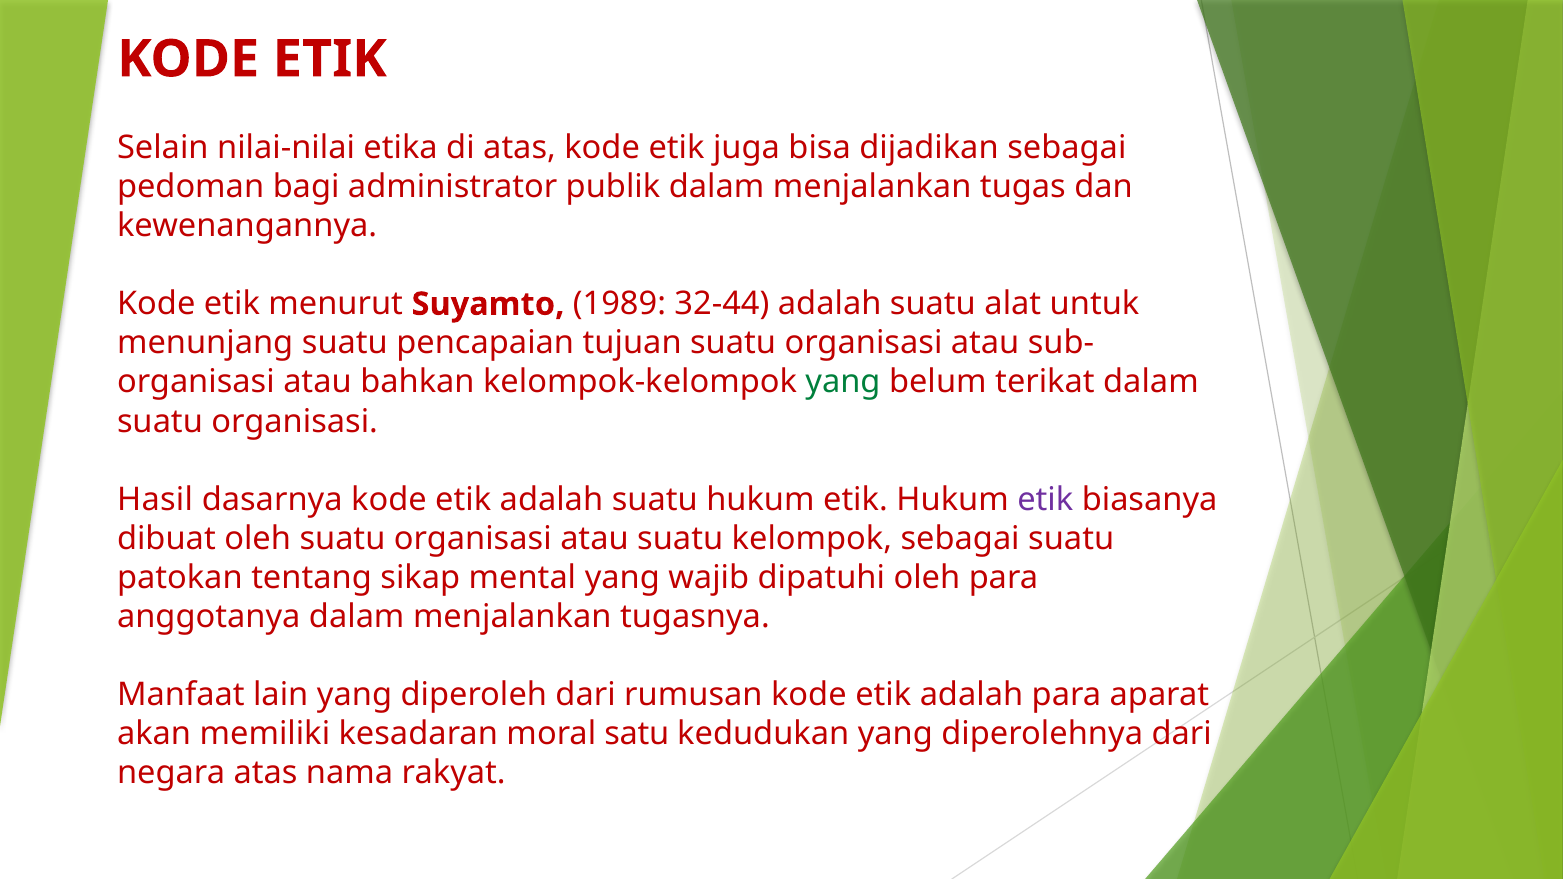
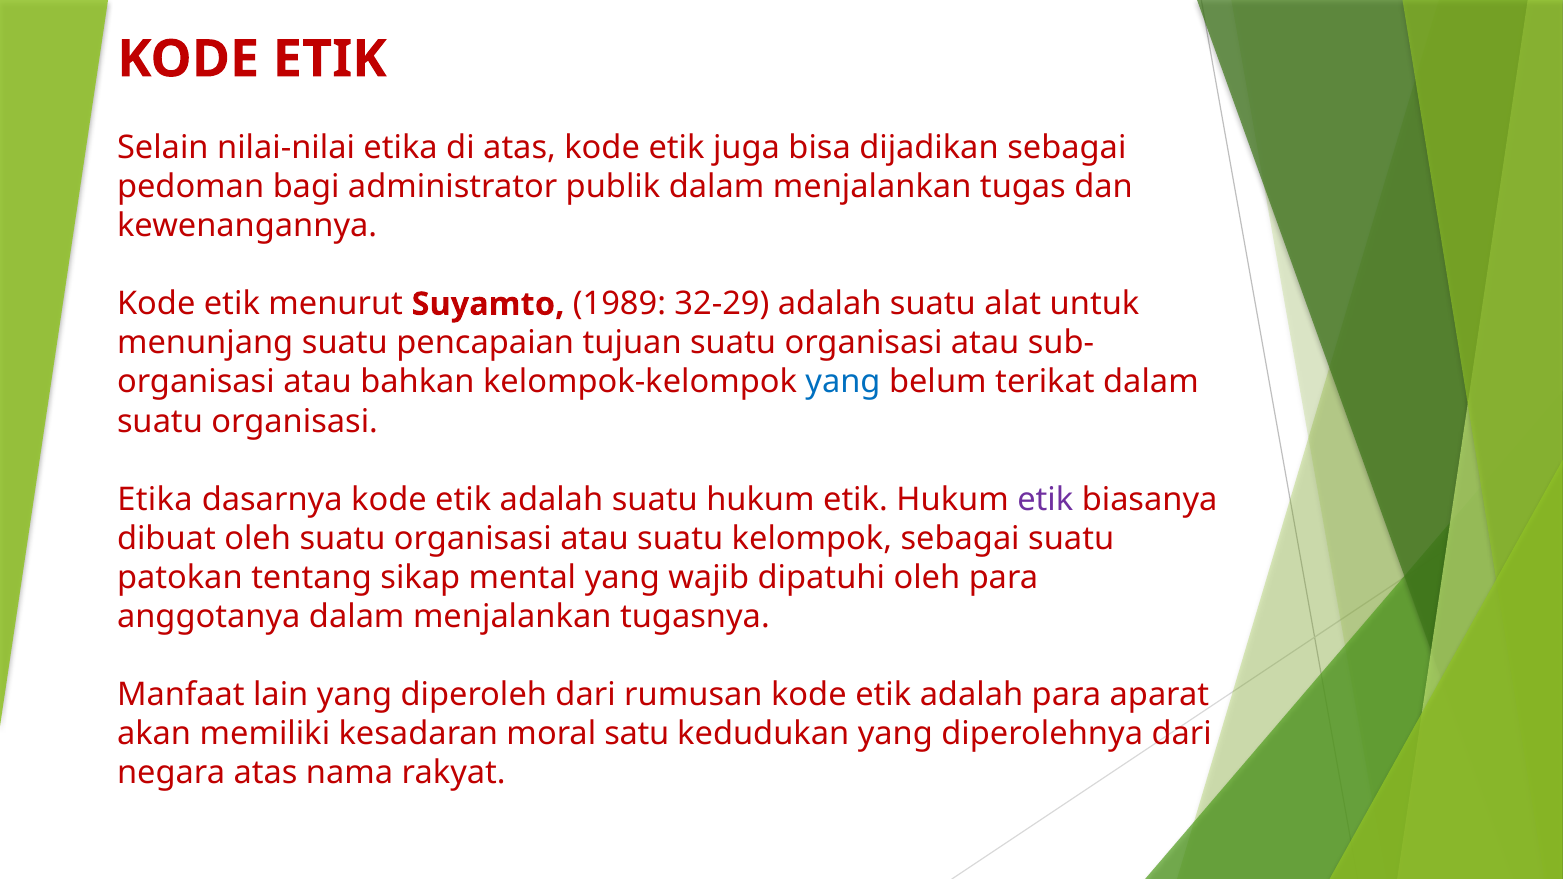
32-44: 32-44 -> 32-29 (722, 304)
yang colour: green -> blue (843, 382)
Hasil: Hasil -> Etika (155, 500)
